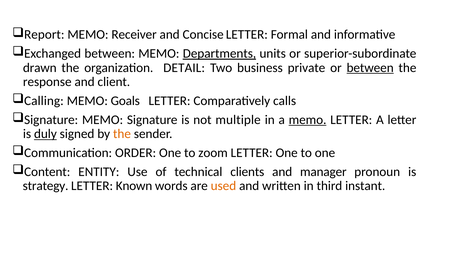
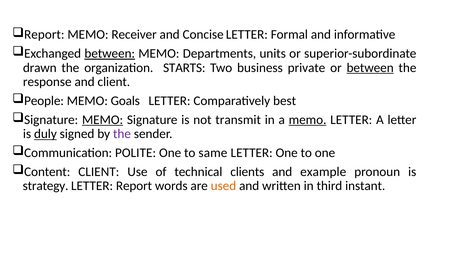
between underline: none -> present (110, 53)
Departments underline: present -> none (219, 53)
DETAIL: DETAIL -> STARTS (184, 68)
Calling: Calling -> People (44, 101)
calls: calls -> best (285, 101)
MEMO underline: none -> present (103, 120)
multiple: multiple -> transmit (238, 120)
the colour: orange -> purple (122, 134)
ORDER: ORDER -> POLITE (136, 153)
zoom: zoom -> same (213, 153)
Content ENTITY: ENTITY -> CLIENT (99, 172)
manager: manager -> example (323, 172)
LETTER Known: Known -> Report (134, 186)
